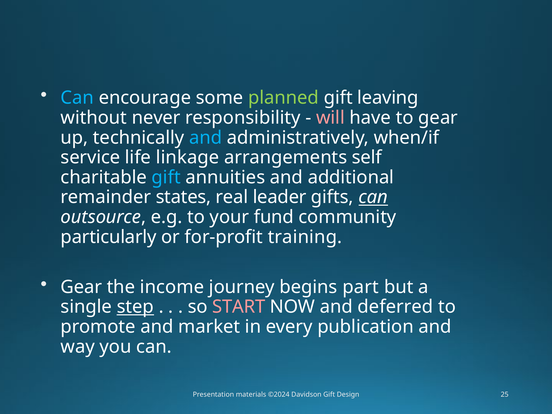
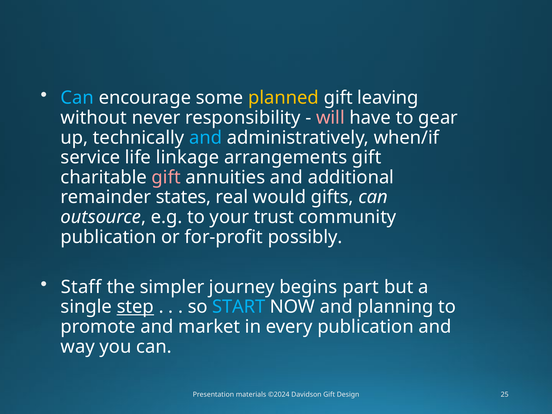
planned colour: light green -> yellow (284, 98)
arrangements self: self -> gift (367, 157)
gift colour: light blue -> pink (166, 177)
leader: leader -> would (279, 197)
can underline: present -> none (373, 197)
fund: fund -> trust (274, 217)
particularly: particularly -> publication (109, 237)
training: training -> possibly (305, 237)
Gear: Gear -> Staff (81, 287)
income: income -> simpler (172, 287)
START colour: pink -> light blue (239, 307)
deferred: deferred -> planning (396, 307)
